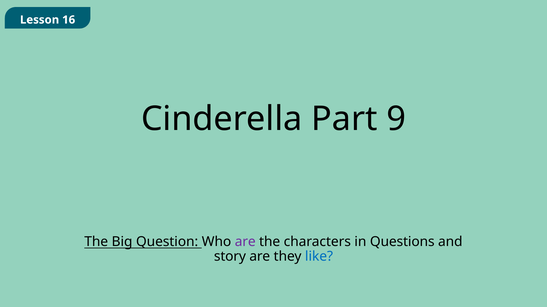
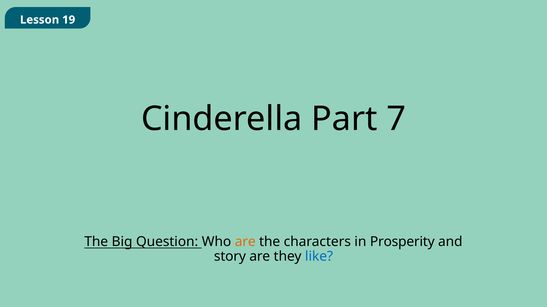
16: 16 -> 19 (69, 20)
9: 9 -> 7 (396, 119)
are colour: purple -> orange (245, 242)
Questions: Questions -> Prosperity (402, 242)
